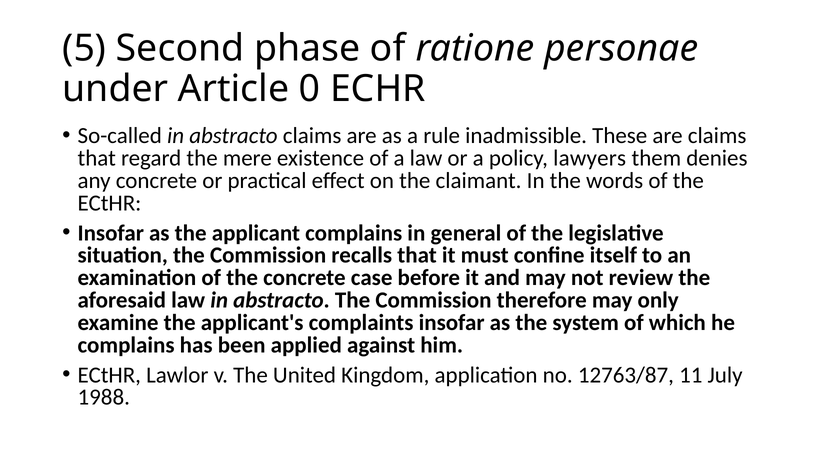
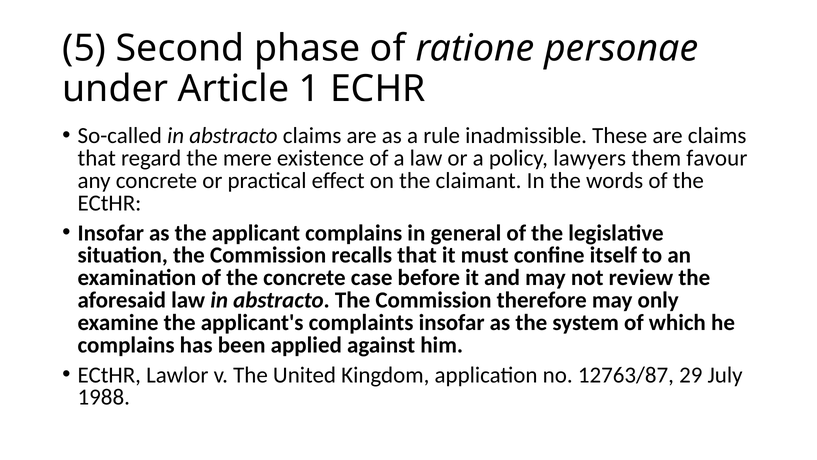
0: 0 -> 1 (310, 89)
denies: denies -> favour (717, 158)
11: 11 -> 29 (691, 375)
